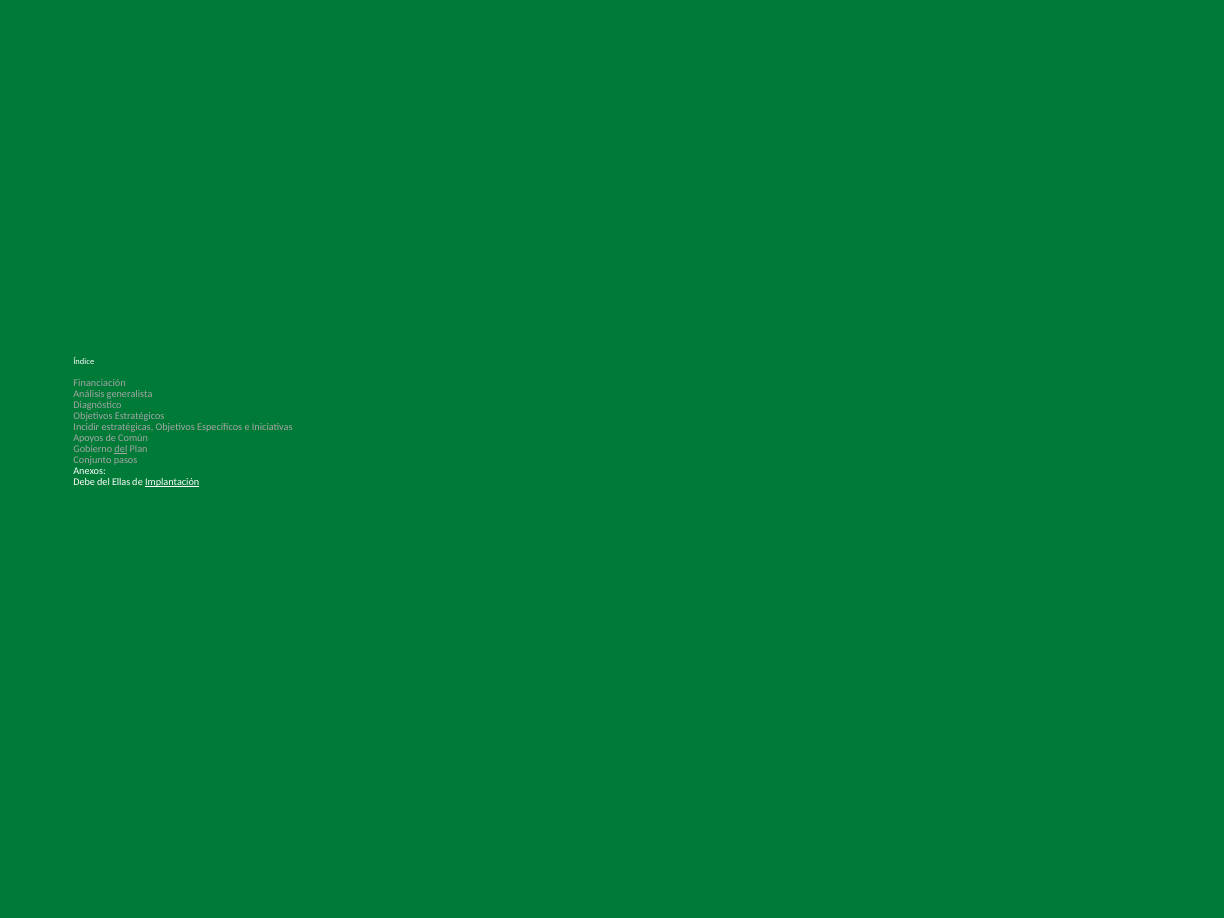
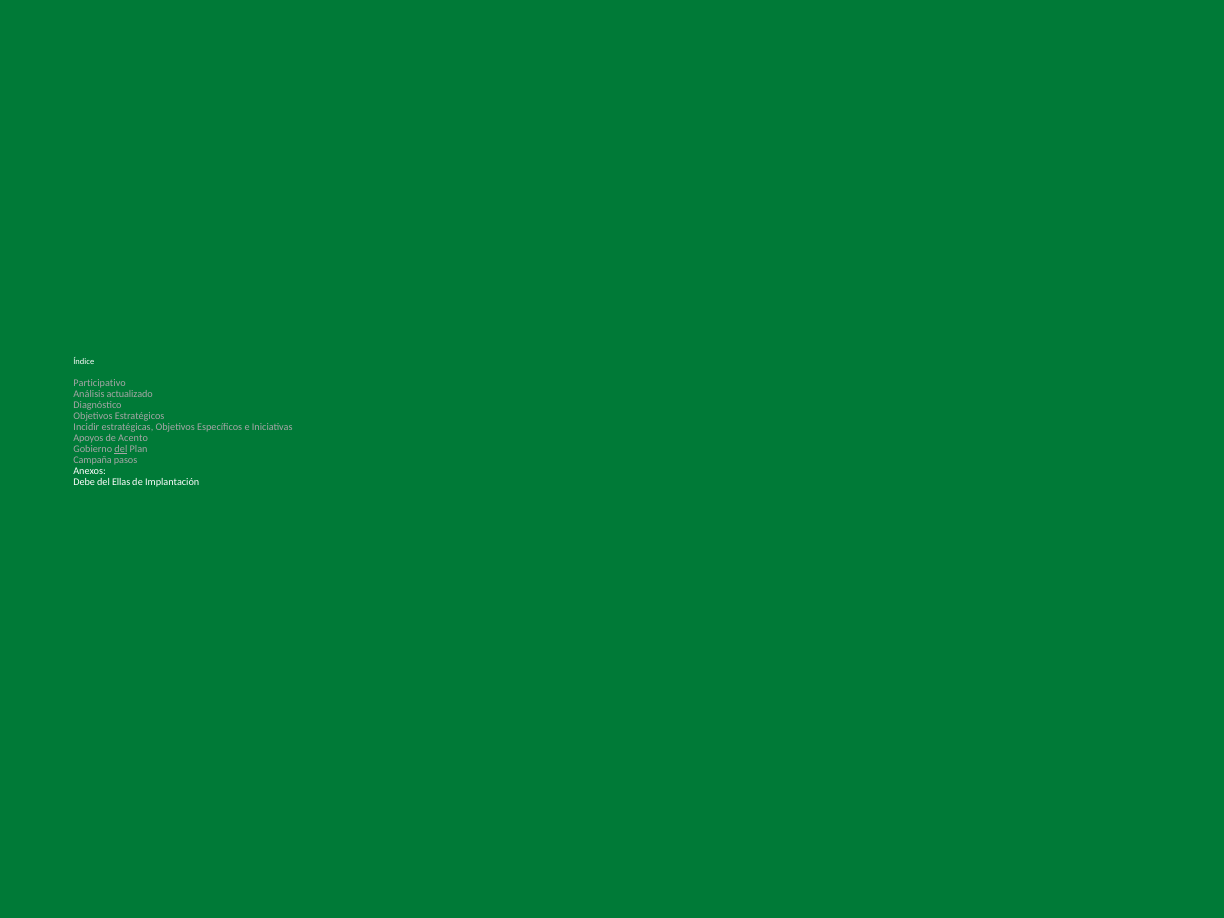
Financiación: Financiación -> Participativo (100, 383)
generalista: generalista -> actualizado (130, 394)
Común: Común -> Acento (133, 438)
Conjunto: Conjunto -> Campaña (93, 460)
Implantación underline: present -> none (172, 482)
